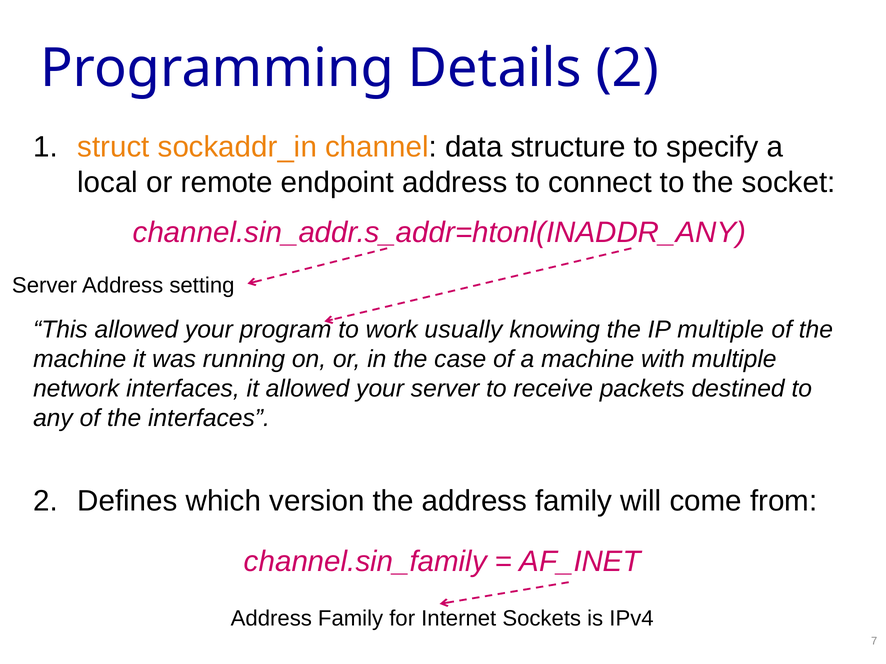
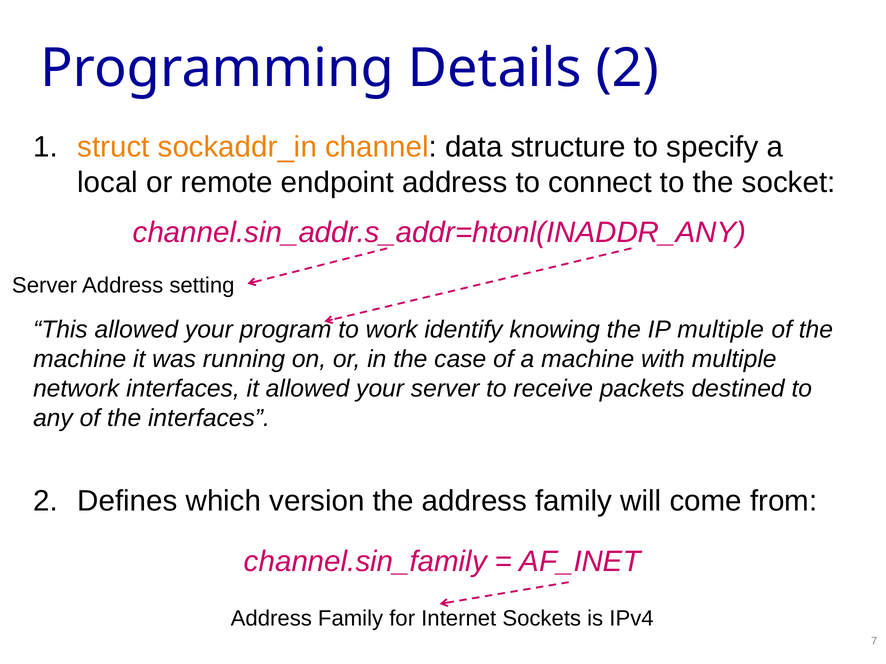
usually: usually -> identify (464, 330)
